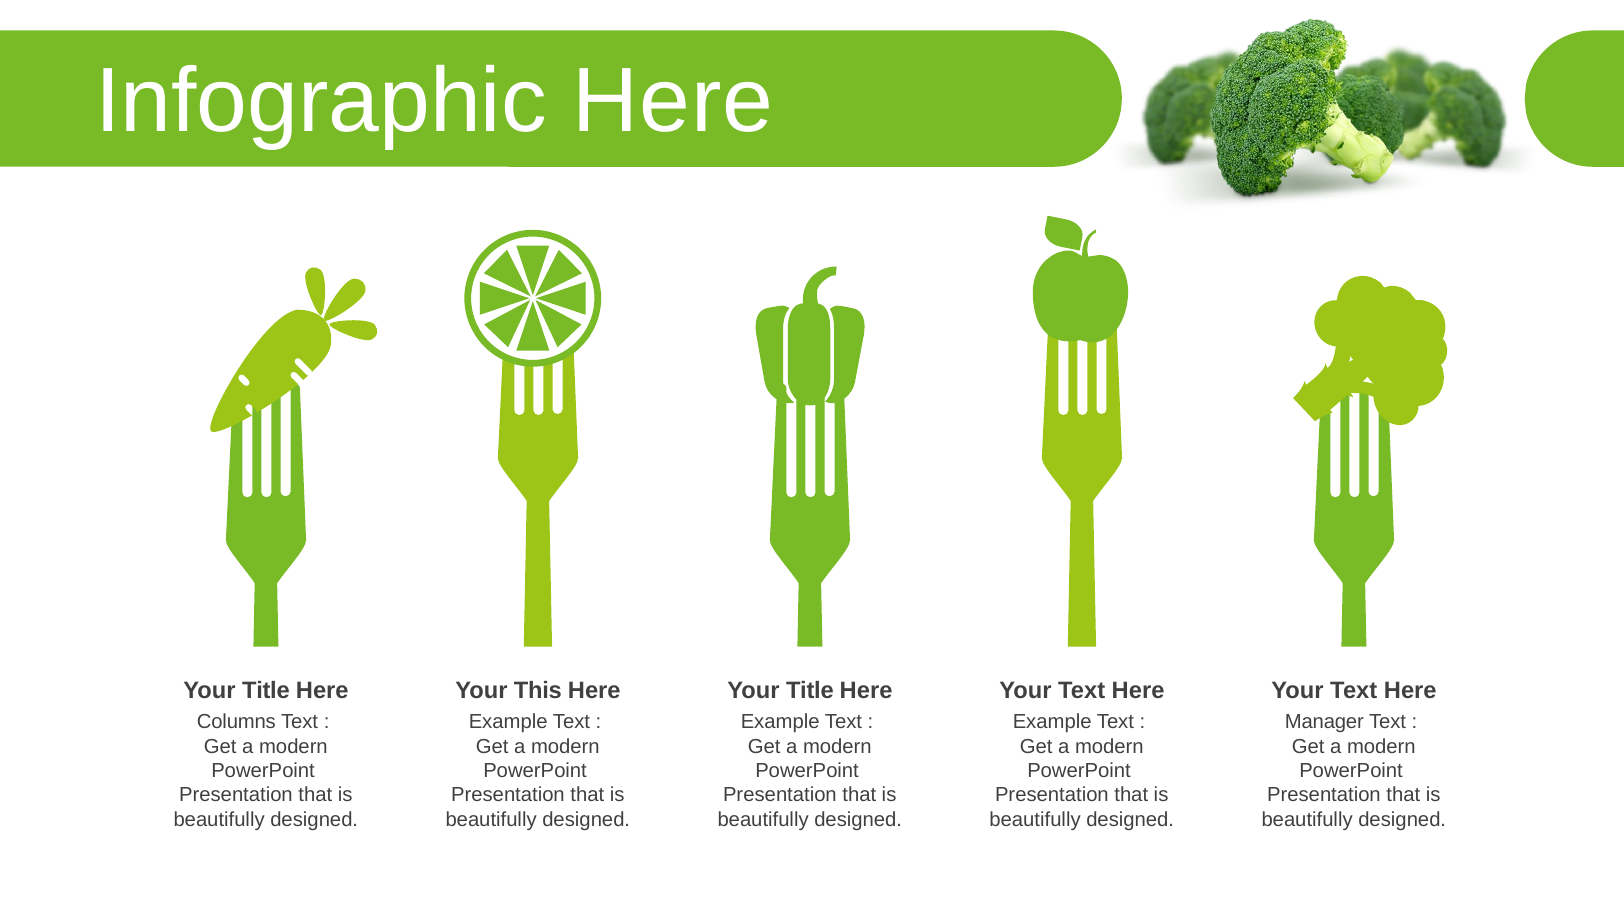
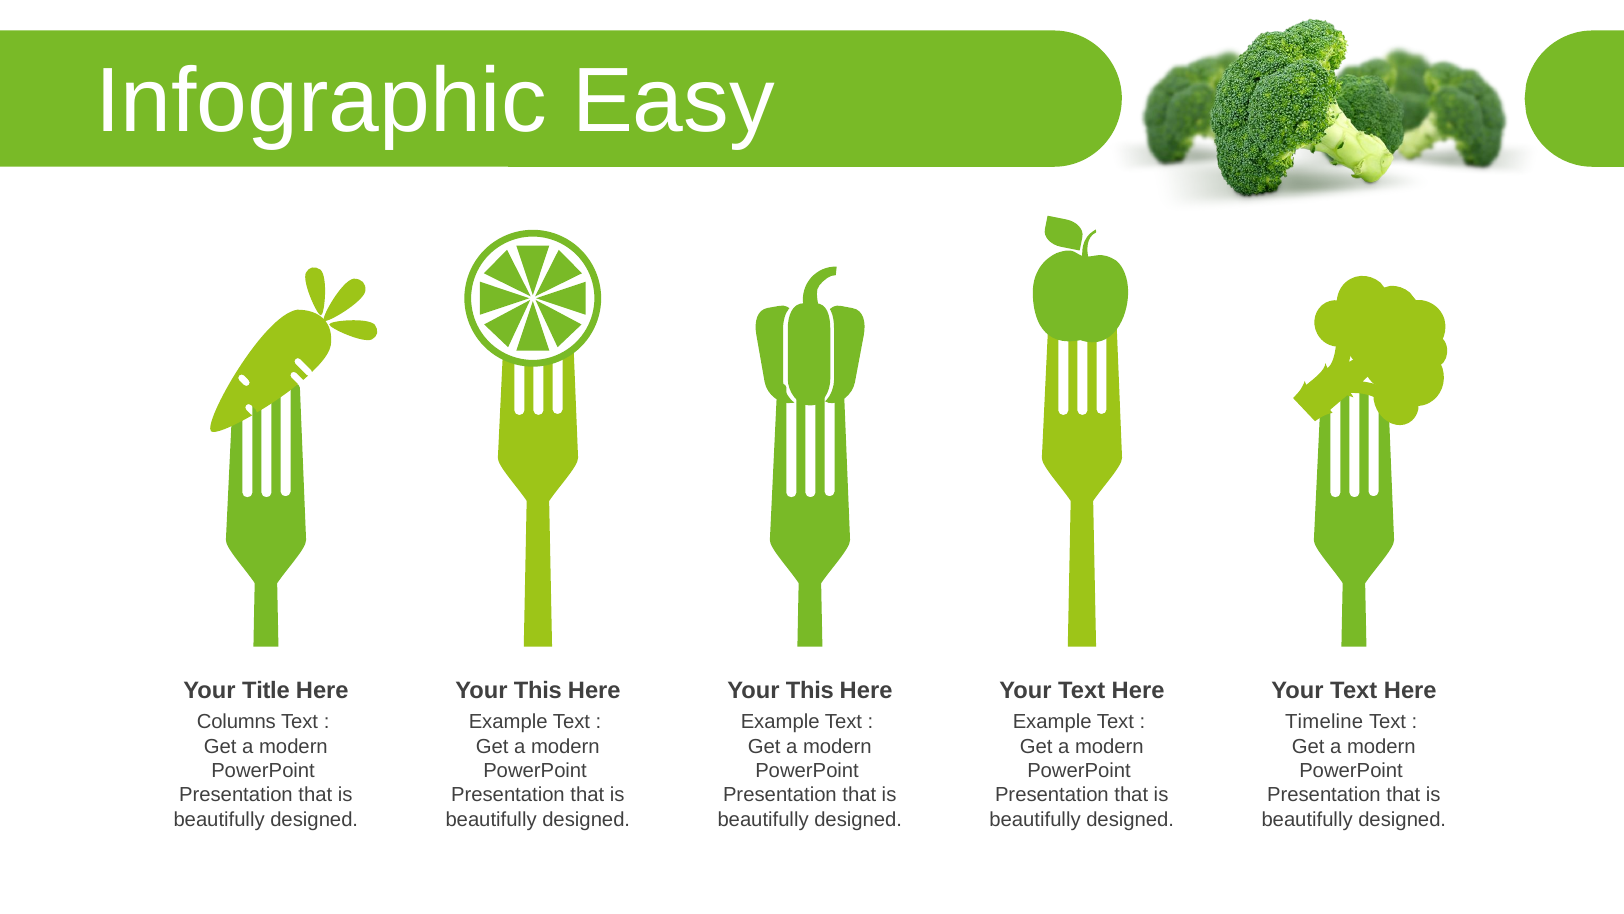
Infographic Here: Here -> Easy (674, 101)
Title: Title -> This (810, 691)
Manager: Manager -> Timeline (1324, 722)
